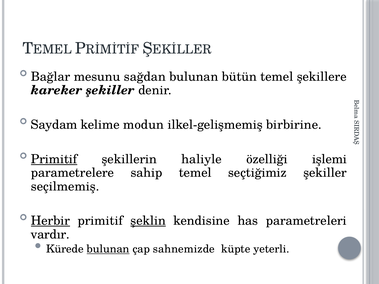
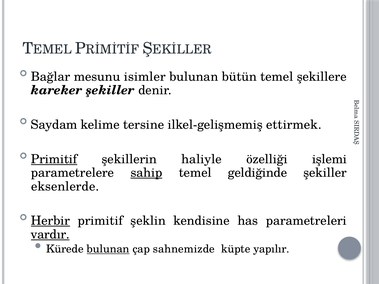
sağdan: sağdan -> isimler (145, 77)
modun: modun -> tersine (144, 125)
birbirine: birbirine -> ettirmek (294, 125)
sahip underline: none -> present (146, 173)
seçtiğimiz: seçtiğimiz -> geldiğinde (258, 173)
seçilmemiş: seçilmemiş -> eksenlerde (65, 187)
şeklin underline: present -> none (148, 221)
vardır underline: none -> present (50, 235)
yeterli: yeterli -> yapılır (271, 249)
